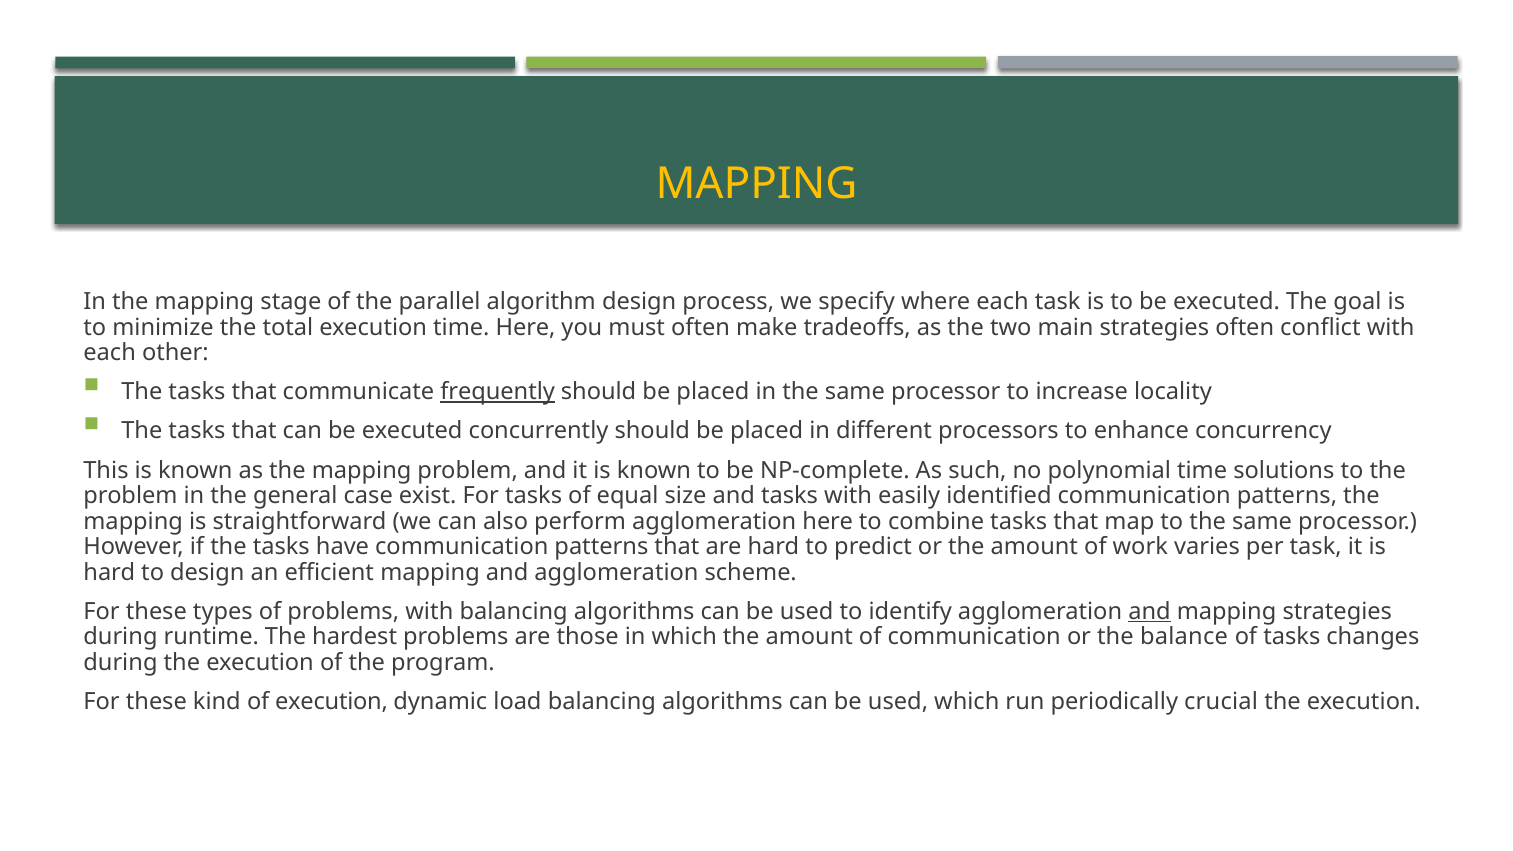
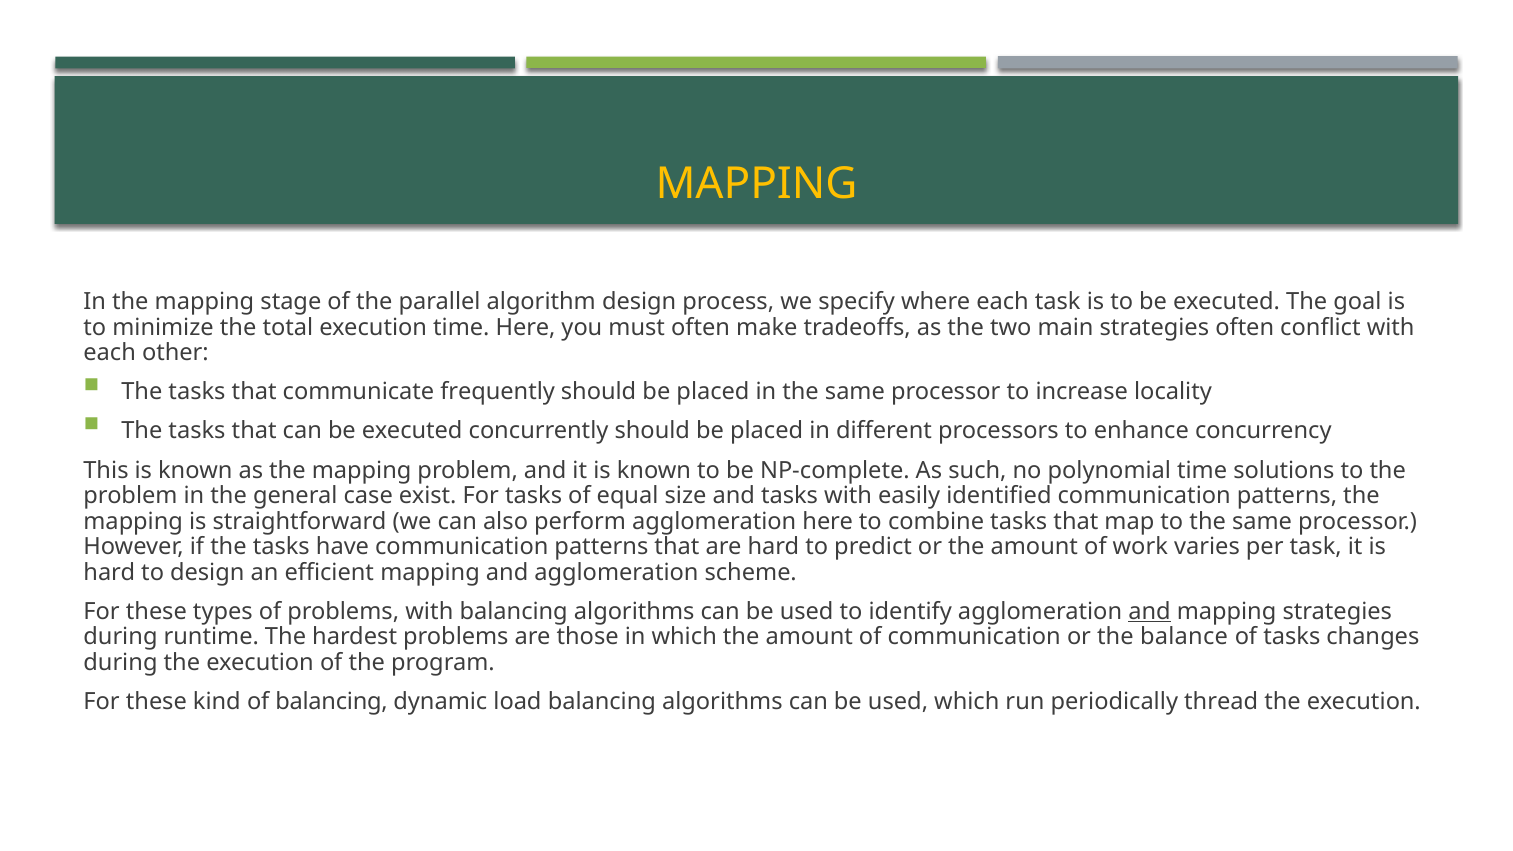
frequently underline: present -> none (498, 392)
of execution: execution -> balancing (332, 702)
crucial: crucial -> thread (1221, 702)
